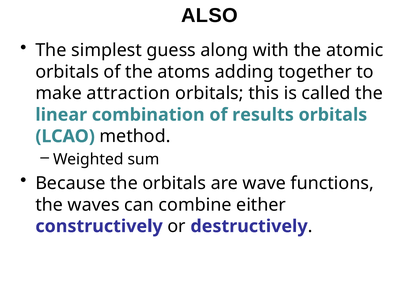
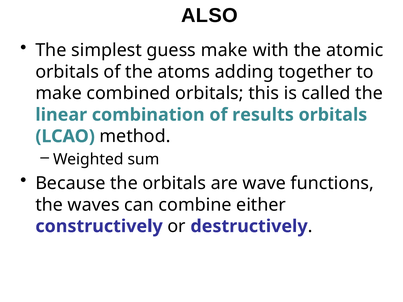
guess along: along -> make (224, 50)
attraction: attraction -> combined (129, 93)
